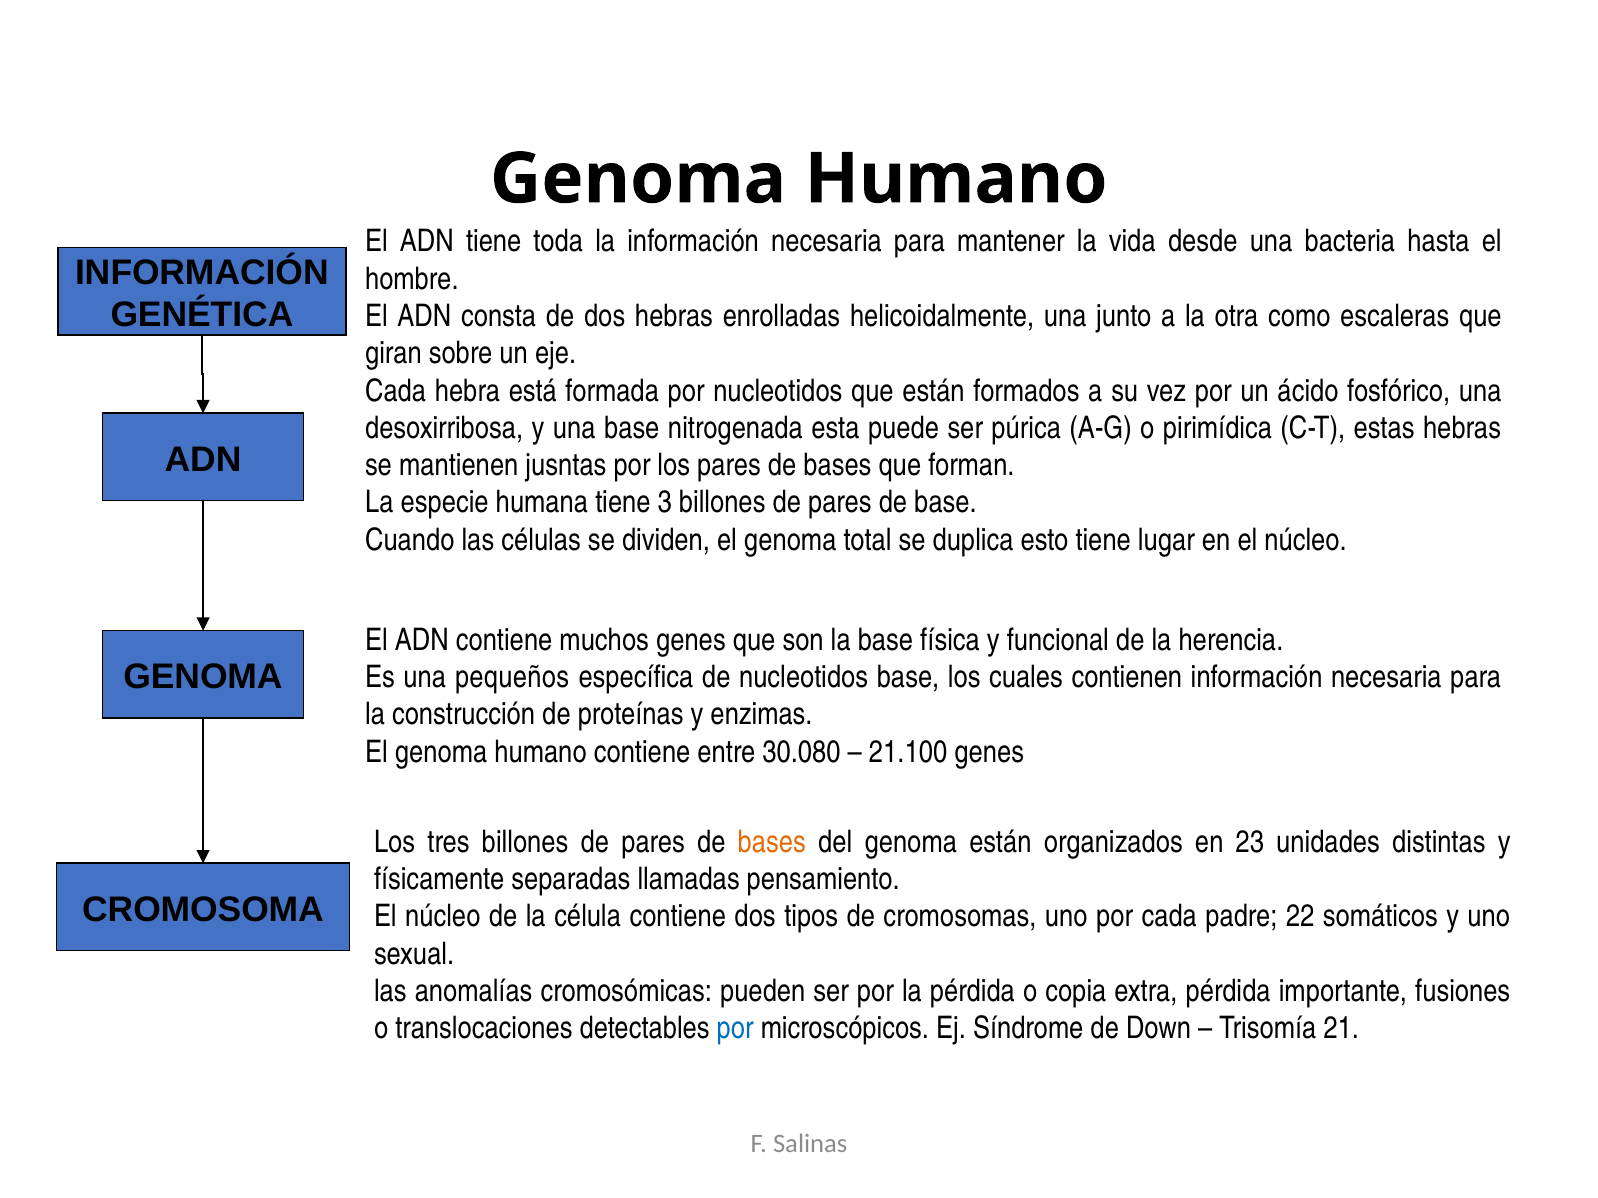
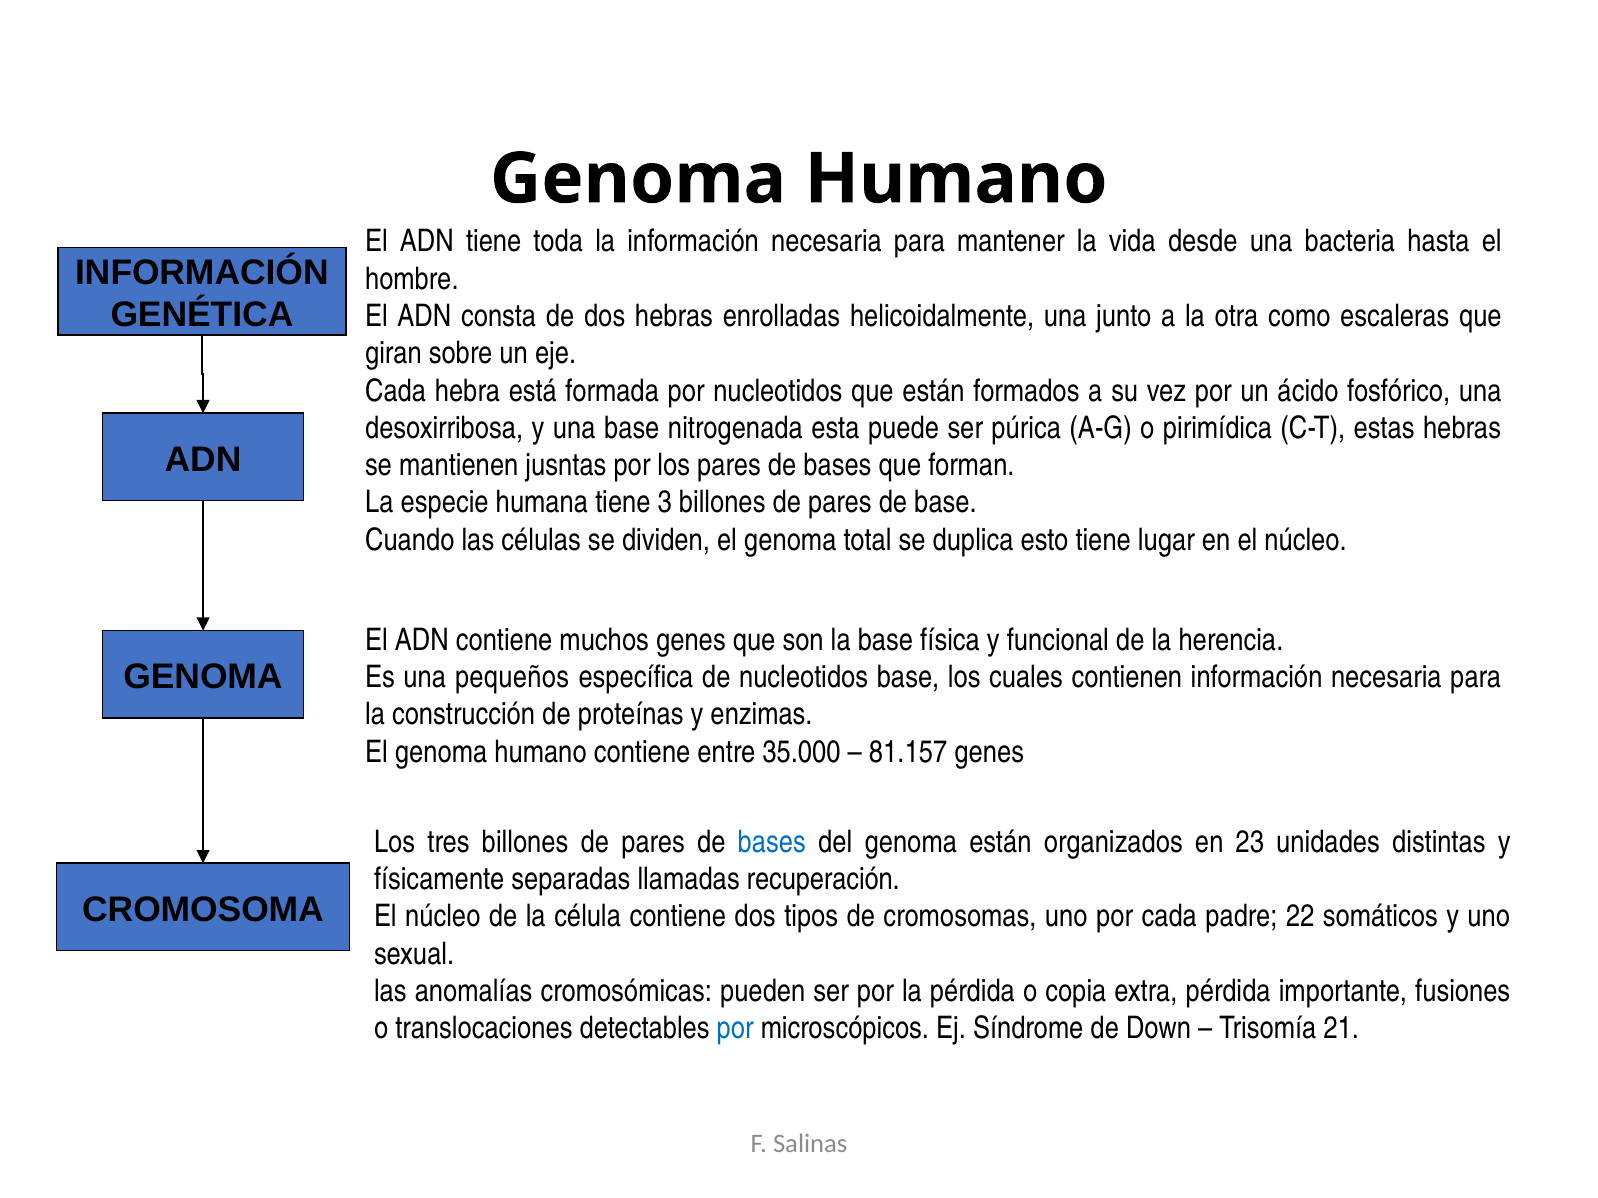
30.080: 30.080 -> 35.000 (801, 752)
21.100: 21.100 -> 81.157 (908, 752)
bases colour: orange -> blue (772, 842)
pensamiento: pensamiento -> recuperación (823, 880)
